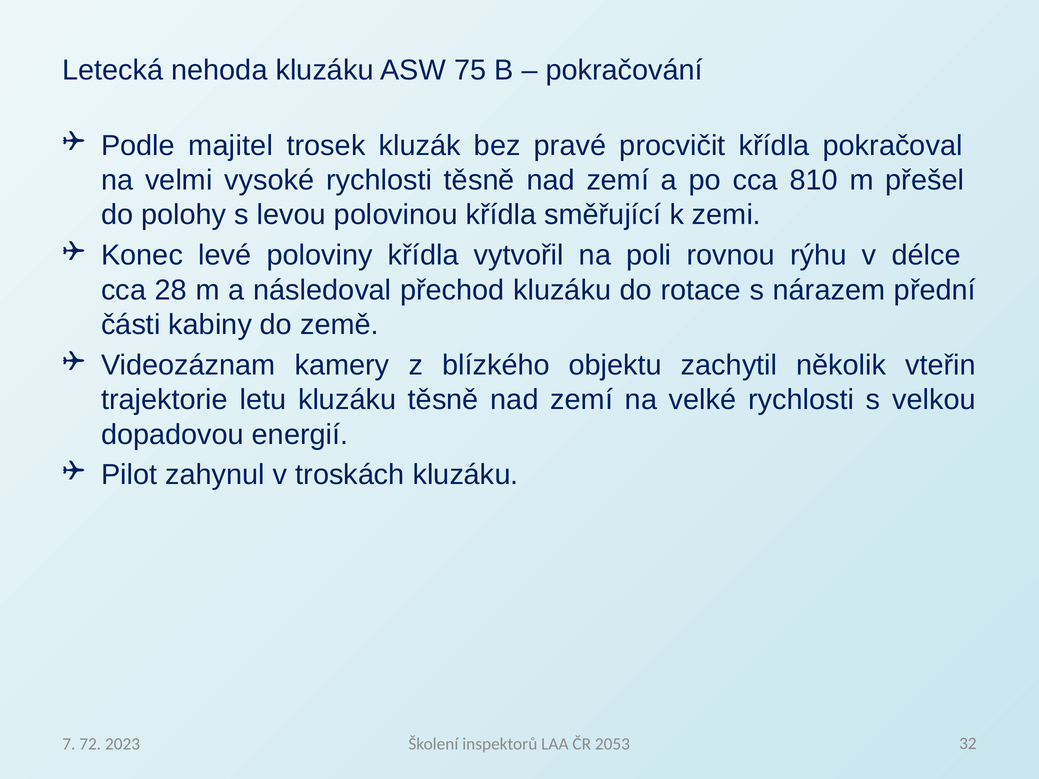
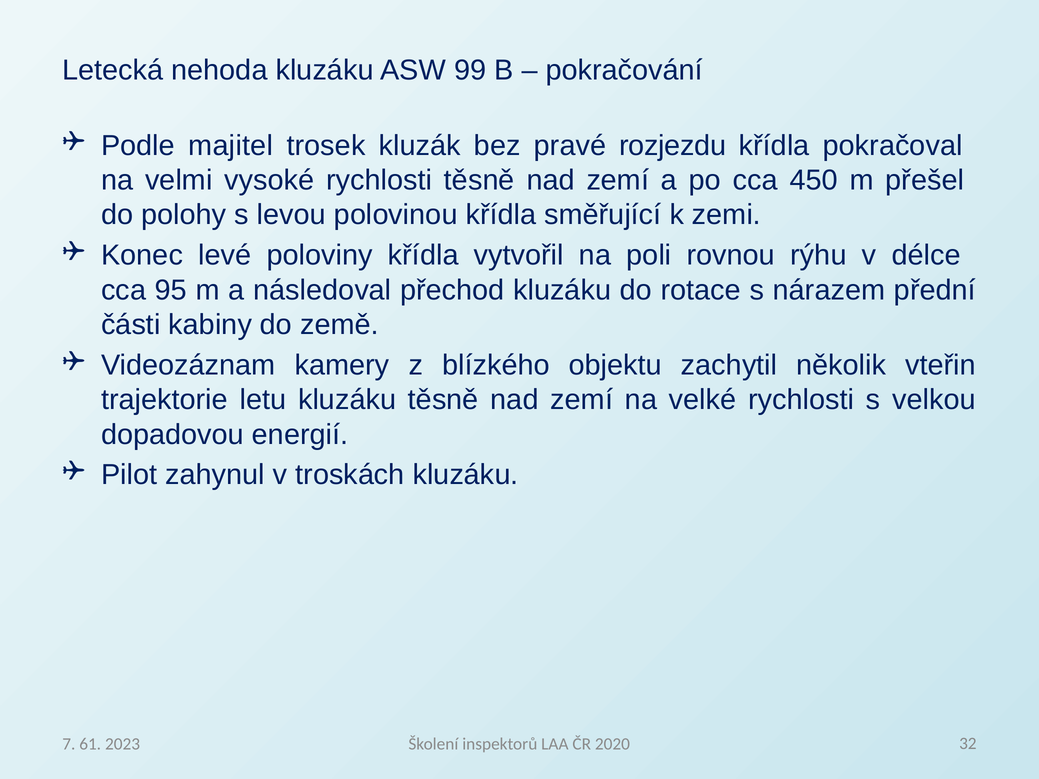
75: 75 -> 99 (470, 70)
procvičit: procvičit -> rozjezdu (673, 146)
810: 810 -> 450 (814, 180)
28: 28 -> 95 (171, 290)
72: 72 -> 61 (90, 744)
2053: 2053 -> 2020 (612, 744)
